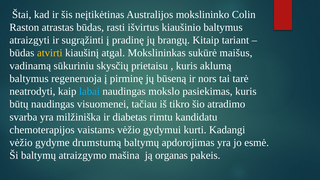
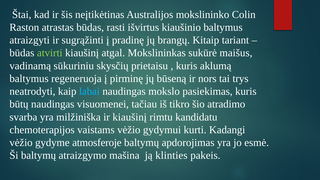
atvirti colour: yellow -> light green (50, 53)
tarė: tarė -> trys (240, 79)
ir diabetas: diabetas -> kiaušinį (130, 117)
drumstumą: drumstumą -> atmosferoje (97, 143)
organas: organas -> klinties (171, 155)
